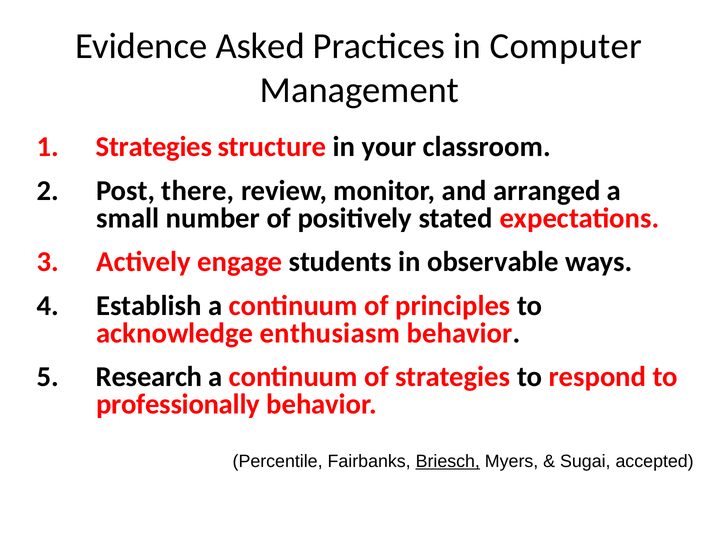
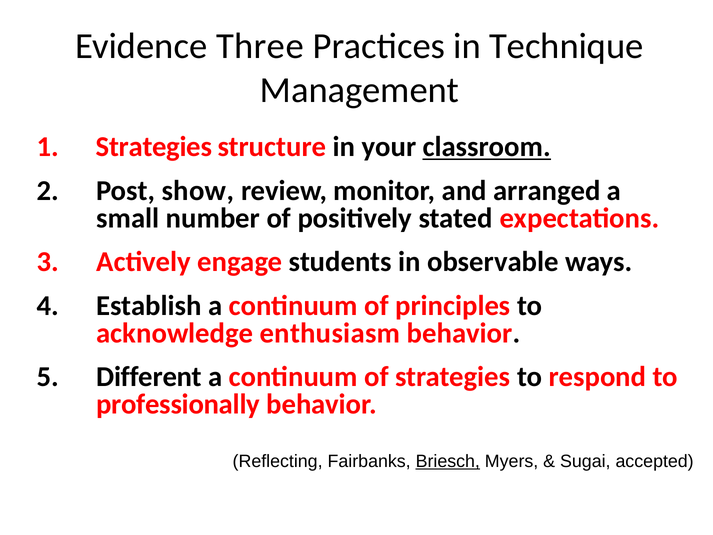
Asked: Asked -> Three (260, 46)
Computer: Computer -> Technique (566, 46)
classroom underline: none -> present (487, 147)
there: there -> show (198, 191)
Research: Research -> Different (149, 377)
Percentile: Percentile -> Reflecting (278, 461)
